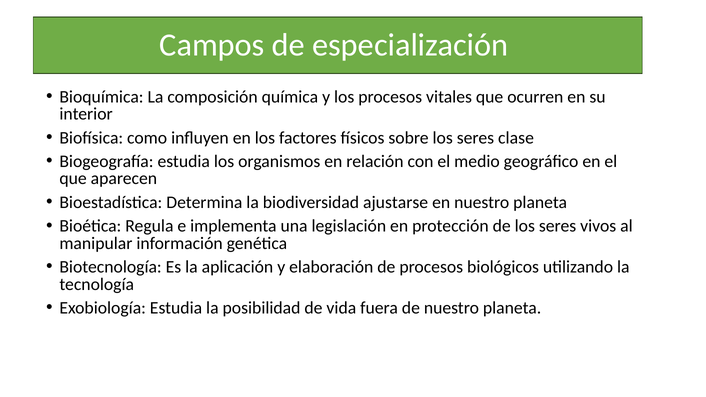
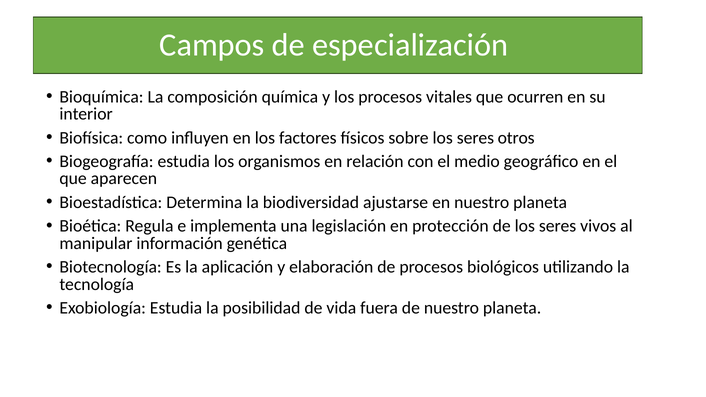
clase: clase -> otros (516, 138)
